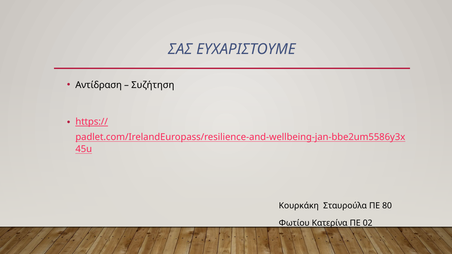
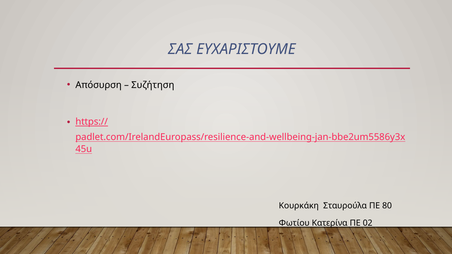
Αντίδραση: Αντίδραση -> Απόσυρση (99, 85)
